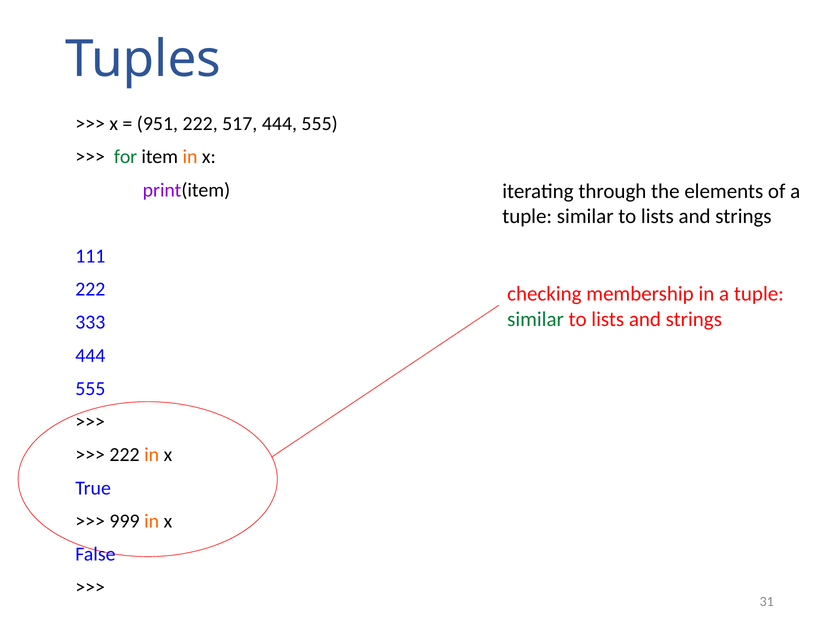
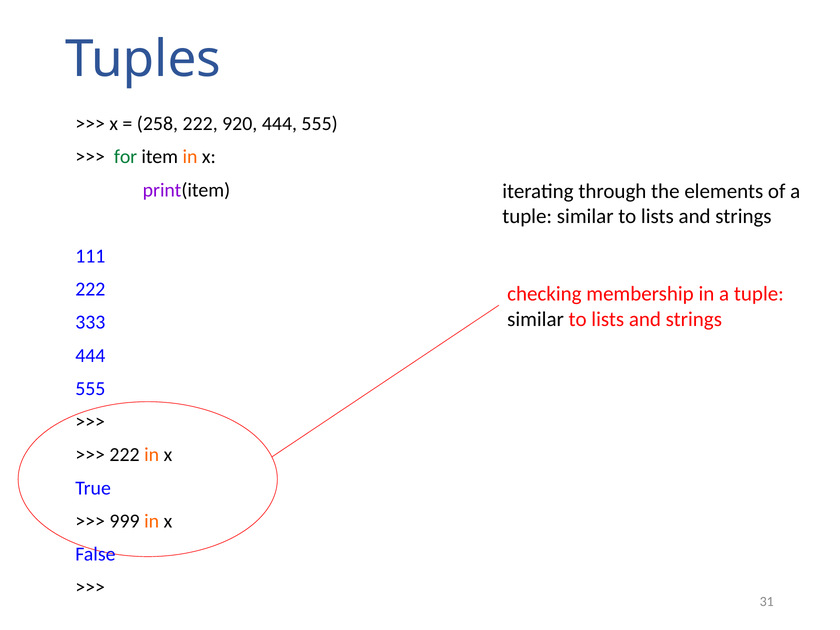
951: 951 -> 258 (157, 124)
517: 517 -> 920 (240, 124)
similar colour: green -> black (536, 319)
